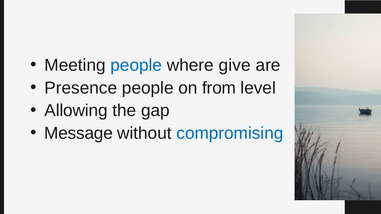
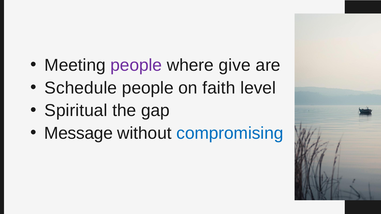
people colour: blue -> purple (136, 65)
Presence: Presence -> Schedule (81, 88)
from: from -> faith (219, 88)
Allowing: Allowing -> Spiritual (76, 111)
